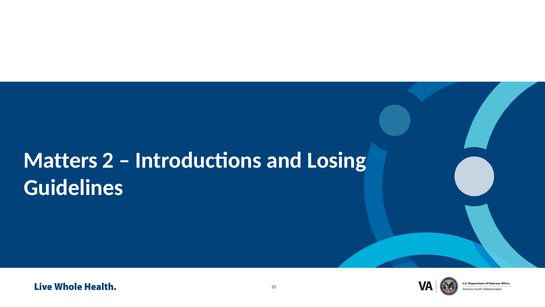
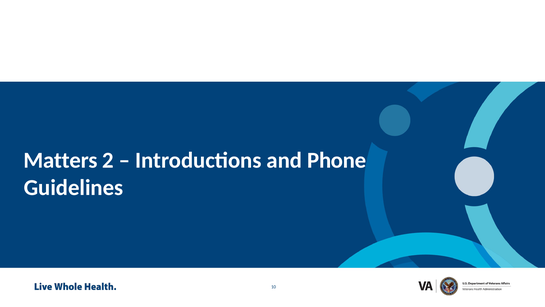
Losing: Losing -> Phone (337, 160)
